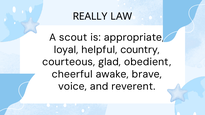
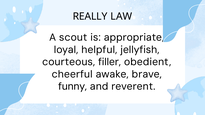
country: country -> jellyfish (140, 50)
glad: glad -> filler (110, 62)
voice: voice -> funny (73, 87)
